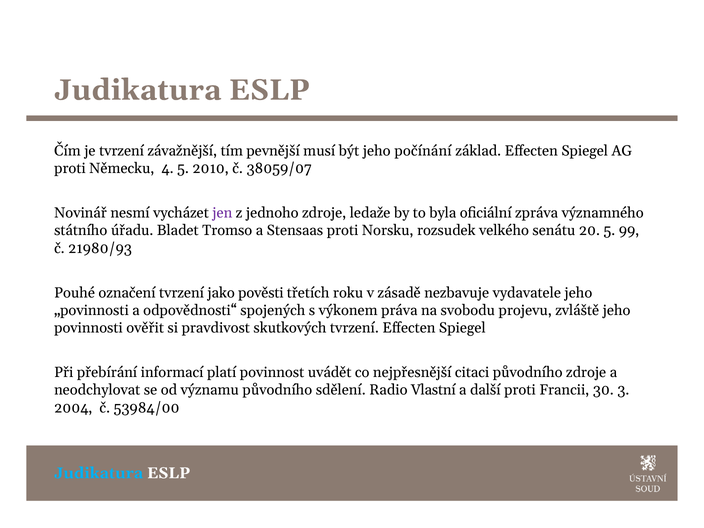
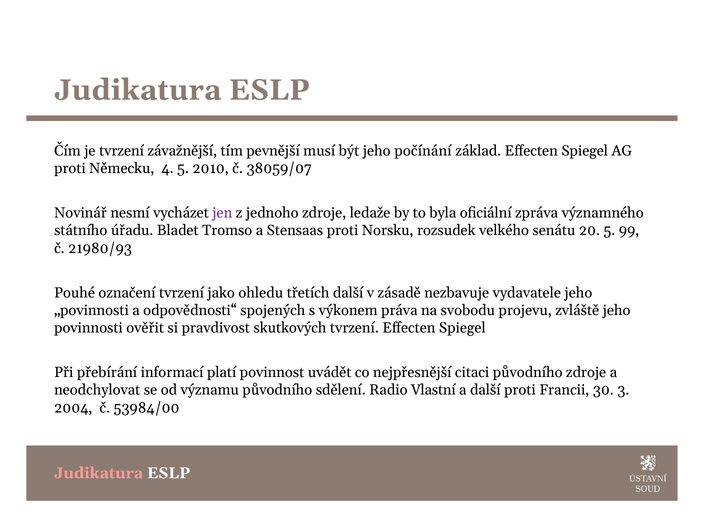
pověsti: pověsti -> ohledu (261, 293)
třetích roku: roku -> další (348, 293)
Judikatura colour: light blue -> pink (99, 473)
